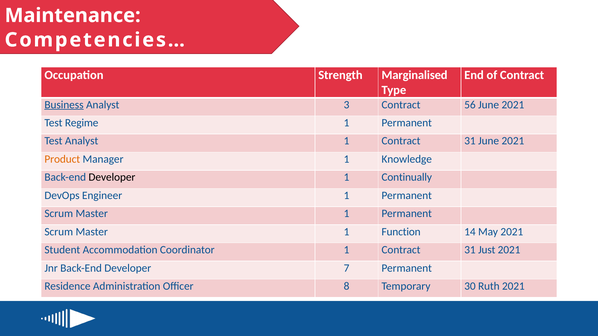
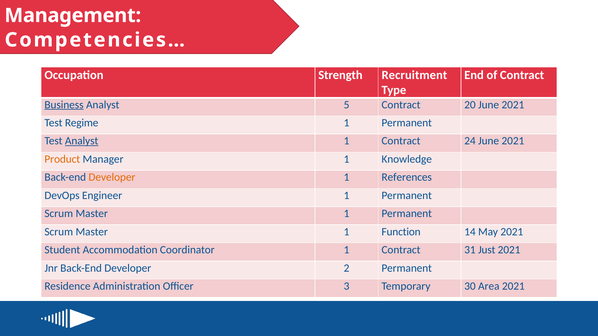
Maintenance: Maintenance -> Management (73, 16)
Marginalised: Marginalised -> Recruitment (414, 75)
3: 3 -> 5 (347, 105)
56: 56 -> 20 (470, 105)
Analyst underline: none -> present (82, 141)
31: 31 -> 24 (470, 141)
Developer colour: black -> orange (112, 177)
Continually: Continually -> References (407, 177)
7: 7 -> 2 (347, 268)
8: 8 -> 3 (347, 286)
Ruth: Ruth -> Area (489, 286)
